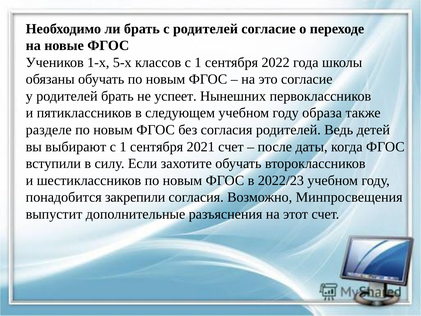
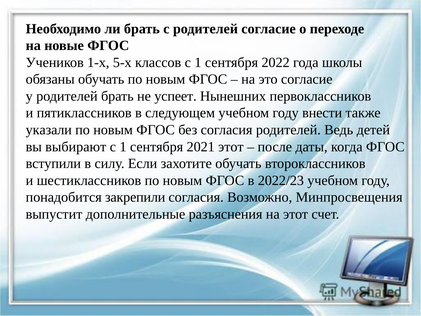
образа: образа -> внести (322, 113)
разделе: разделе -> указали (49, 130)
2021 счет: счет -> этот (231, 147)
